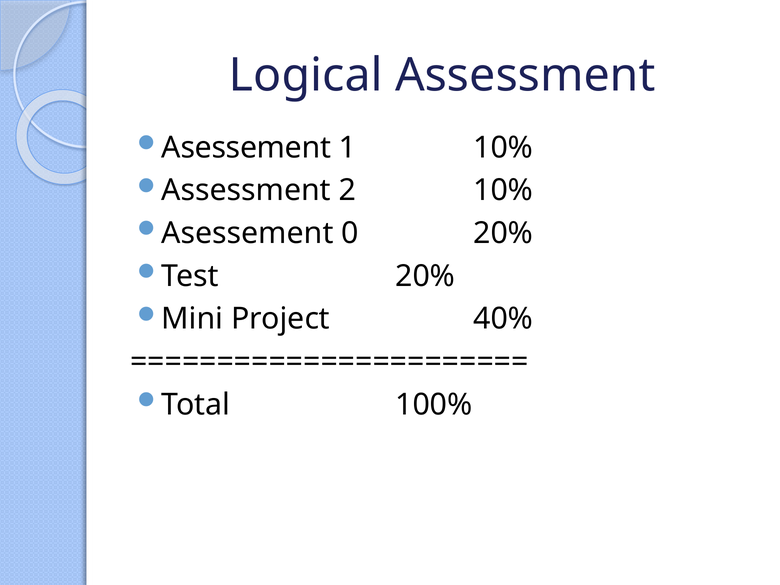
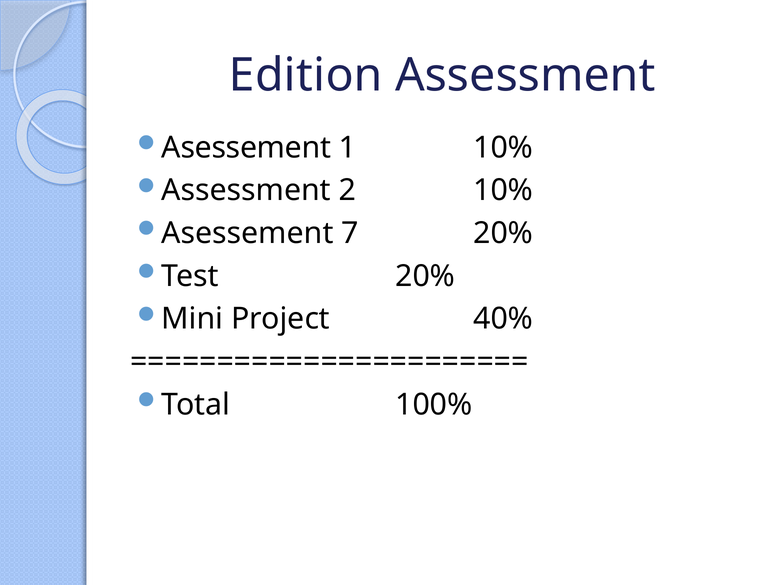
Logical: Logical -> Edition (306, 75)
0: 0 -> 7 (350, 233)
